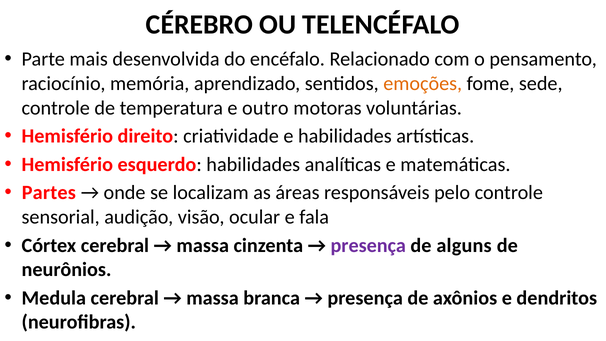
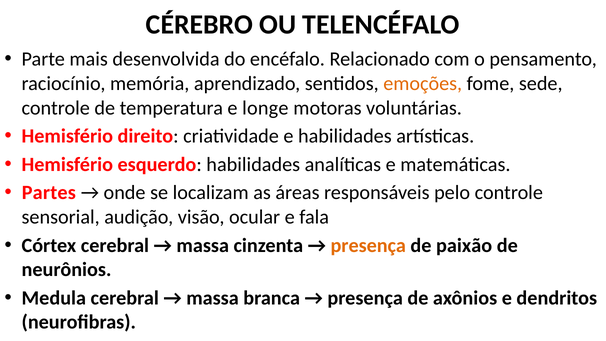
outro: outro -> longe (265, 108)
presença colour: purple -> orange (368, 245)
alguns: alguns -> paixão (464, 245)
